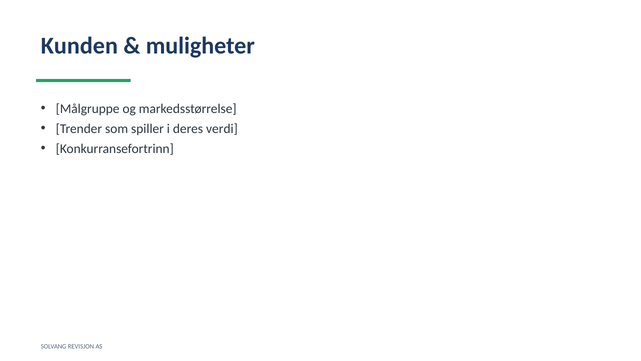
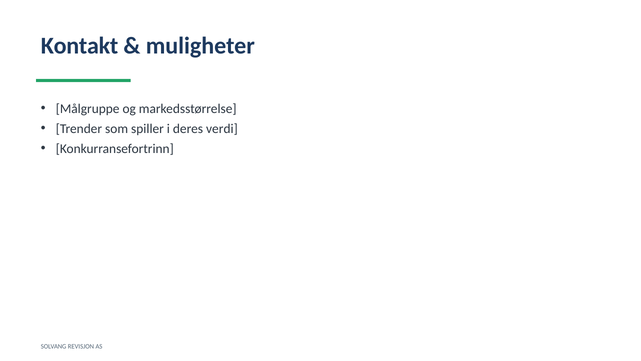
Kunden: Kunden -> Kontakt (80, 46)
